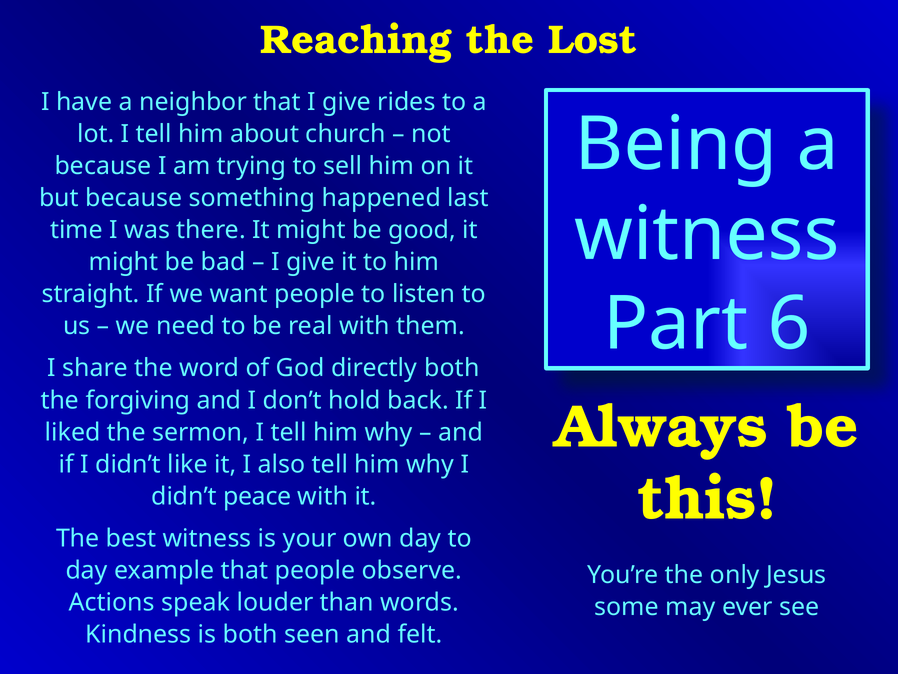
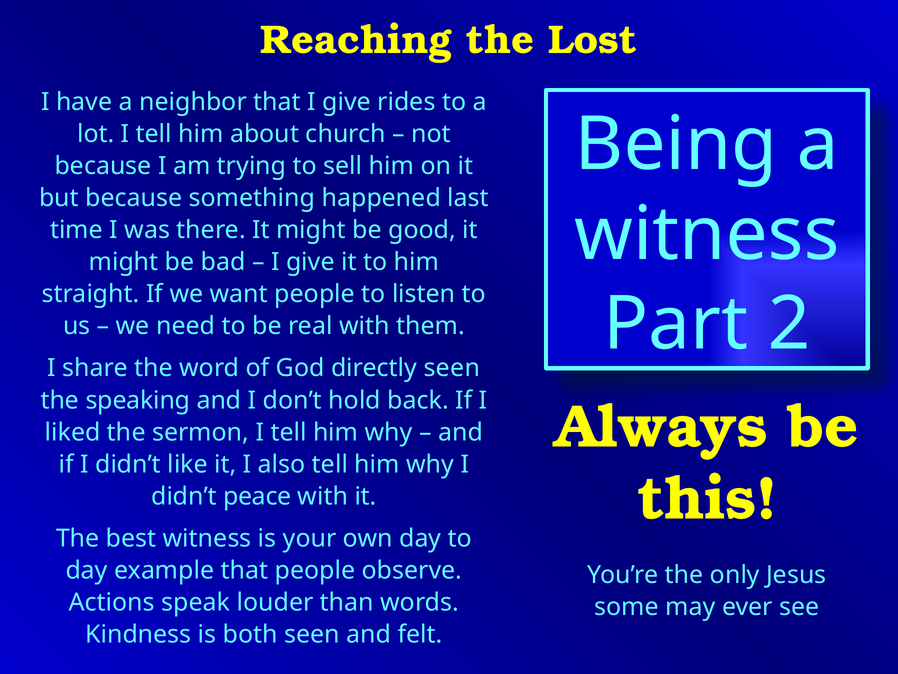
6: 6 -> 2 (789, 324)
directly both: both -> seen (452, 368)
forgiving: forgiving -> speaking (138, 400)
